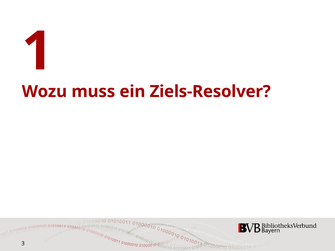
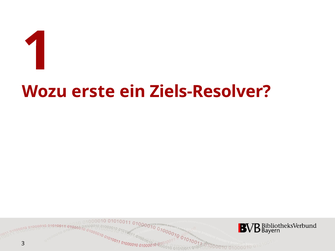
muss: muss -> erste (93, 92)
